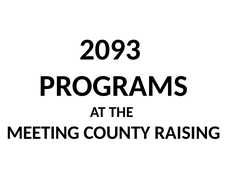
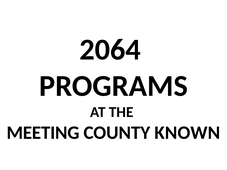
2093: 2093 -> 2064 (110, 50)
RAISING: RAISING -> KNOWN (187, 133)
